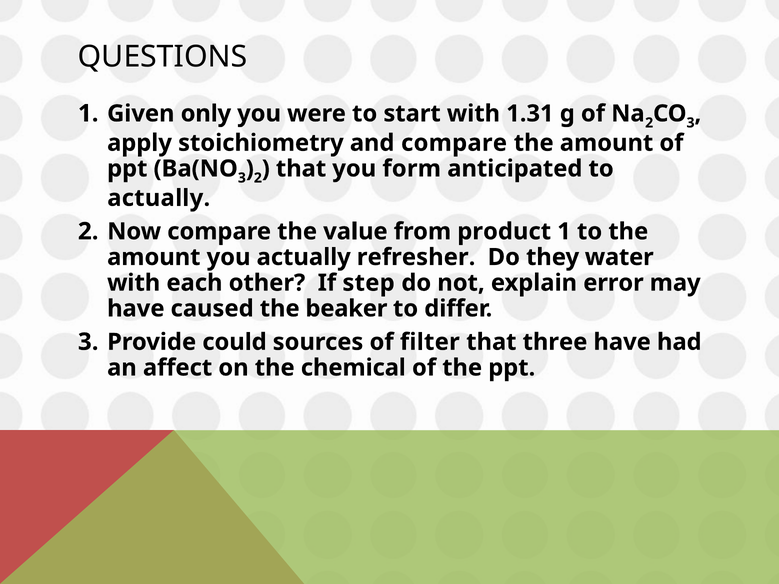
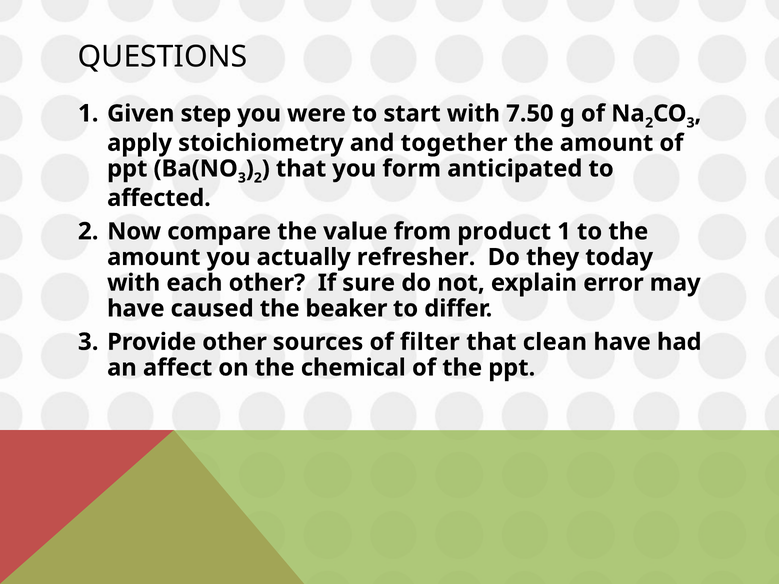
only: only -> step (206, 114)
1.31: 1.31 -> 7.50 (530, 114)
and compare: compare -> together (454, 143)
actually: actually -> affected (159, 198)
water: water -> today (619, 257)
step: step -> sure (369, 283)
Provide could: could -> other (235, 342)
three: three -> clean (555, 342)
